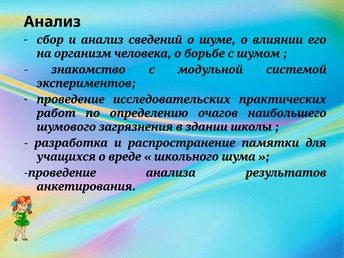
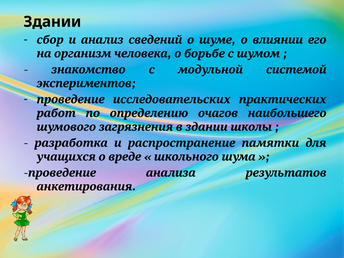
Анализ: Анализ -> Здании (52, 22)
